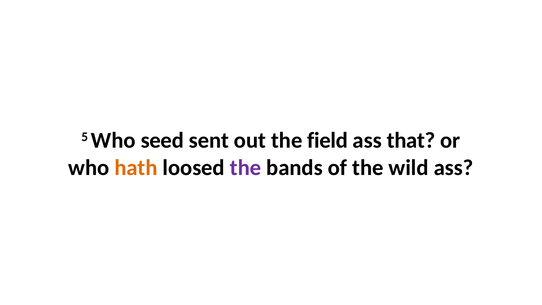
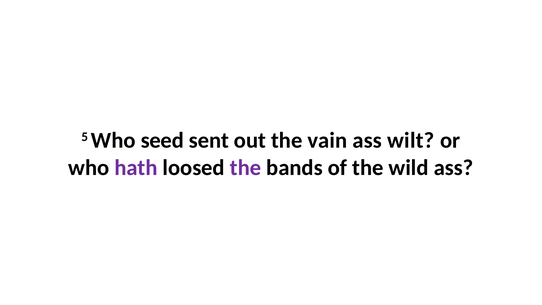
field: field -> vain (327, 140)
that: that -> wilt (411, 140)
hath colour: orange -> purple (136, 168)
